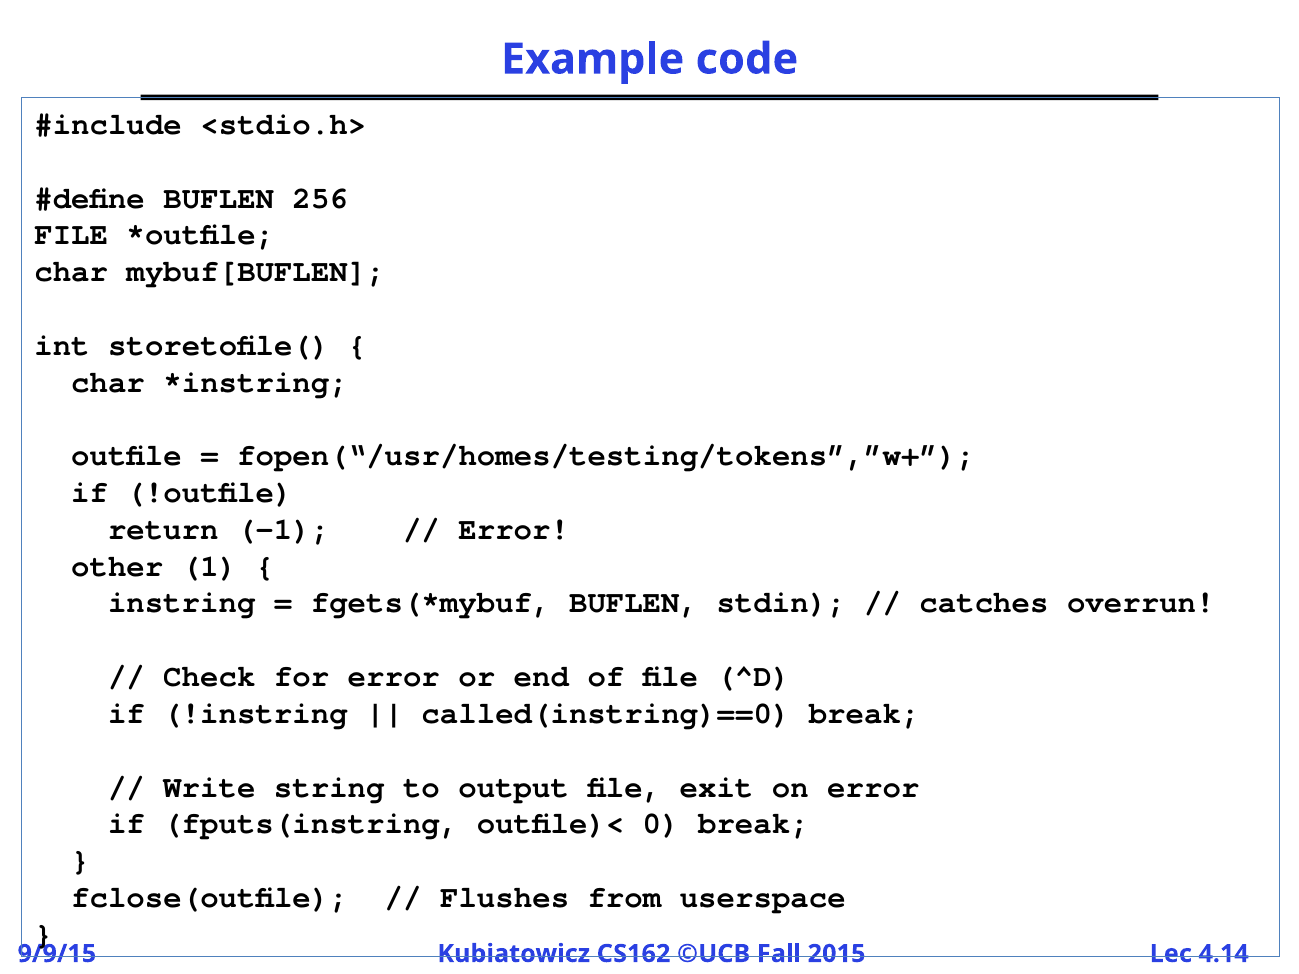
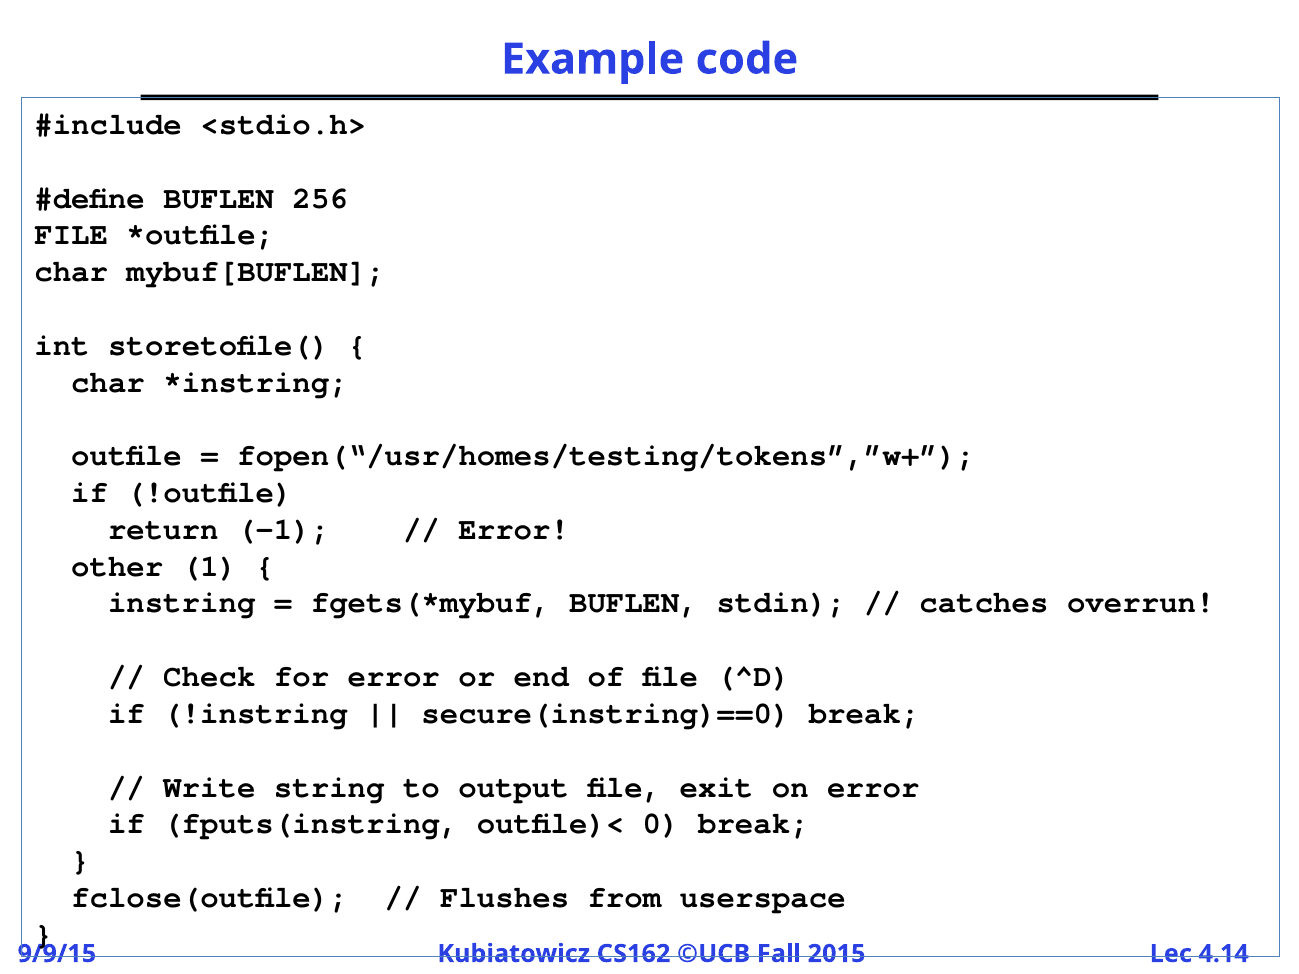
called(instring)==0: called(instring)==0 -> secure(instring)==0 (606, 713)
